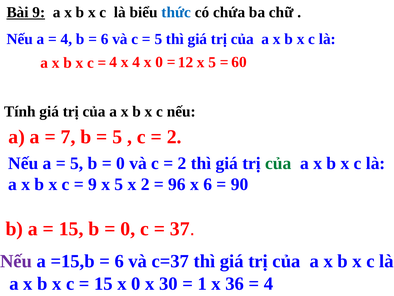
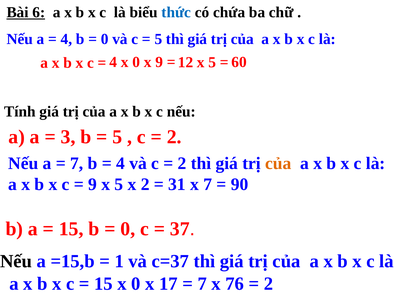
Bài 9: 9 -> 6 (39, 12)
6: 6 -> 0 (105, 39)
4: 4 -> 0 (136, 62)
0: 0 -> 9 (159, 62)
7: 7 -> 3 (68, 137)
5: 5 -> 7 (77, 163)
0: 0 -> 4 (121, 163)
của colour: green -> orange (278, 163)
96: 96 -> 31 (177, 184)
x 6: 6 -> 7 (208, 184)
Nếu colour: purple -> black (16, 261)
6: 6 -> 1 (119, 261)
30: 30 -> 17 (168, 283)
1: 1 -> 7 (202, 283)
36: 36 -> 76 (235, 283)
4: 4 -> 2 (268, 283)
